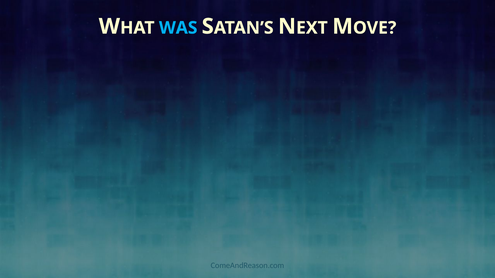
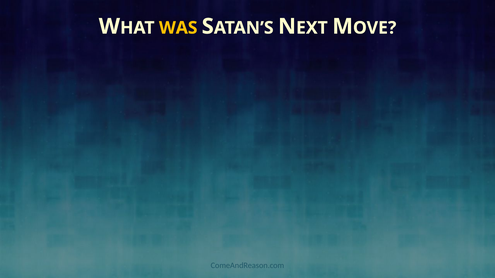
WAS colour: light blue -> yellow (178, 28)
